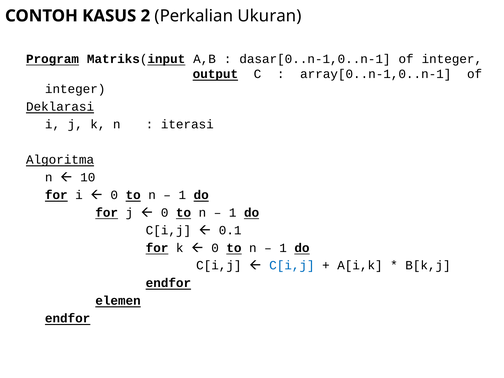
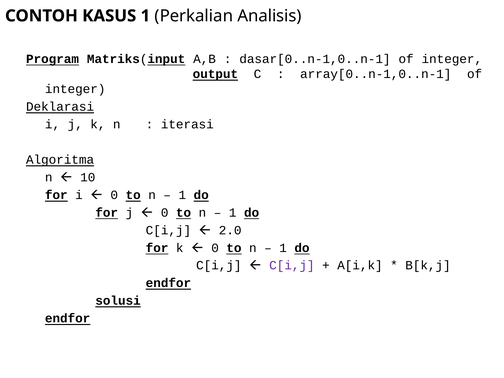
KASUS 2: 2 -> 1 (145, 16)
Ukuran: Ukuran -> Analisis (270, 16)
0.1: 0.1 -> 2.0 (230, 230)
C[i,j colour: blue -> purple (292, 266)
elemen: elemen -> solusi (118, 301)
